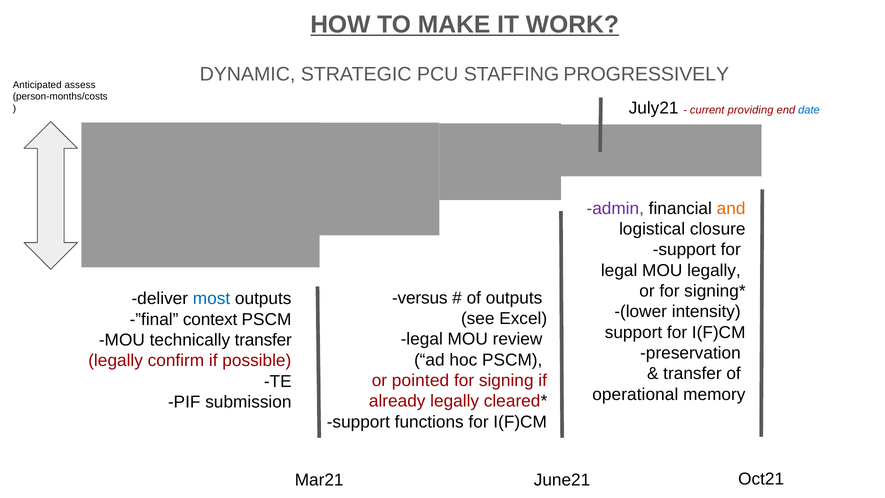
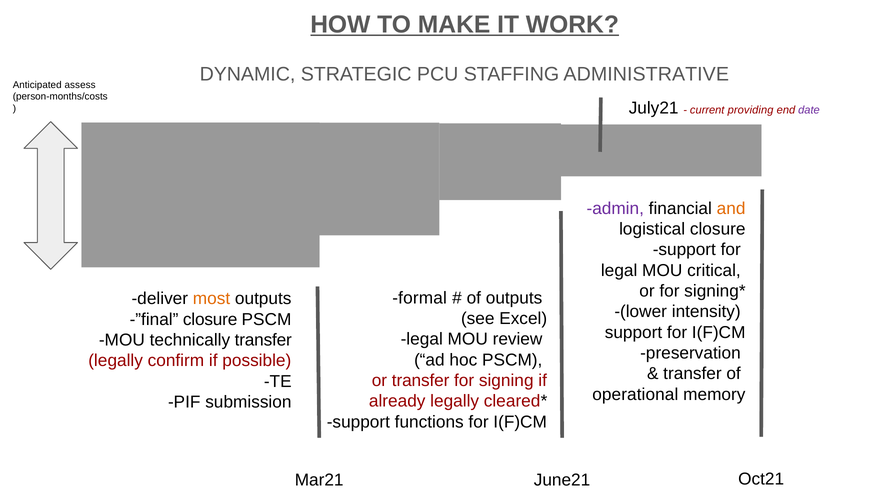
PROGRESSIVELY: PROGRESSIVELY -> ADMINISTRATIVE (646, 74)
date colour: blue -> purple (809, 110)
MOU legally: legally -> critical (714, 270)
versus: versus -> formal (420, 298)
most colour: blue -> orange (212, 299)
-”final context: context -> closure (210, 319)
or pointed: pointed -> transfer (421, 380)
